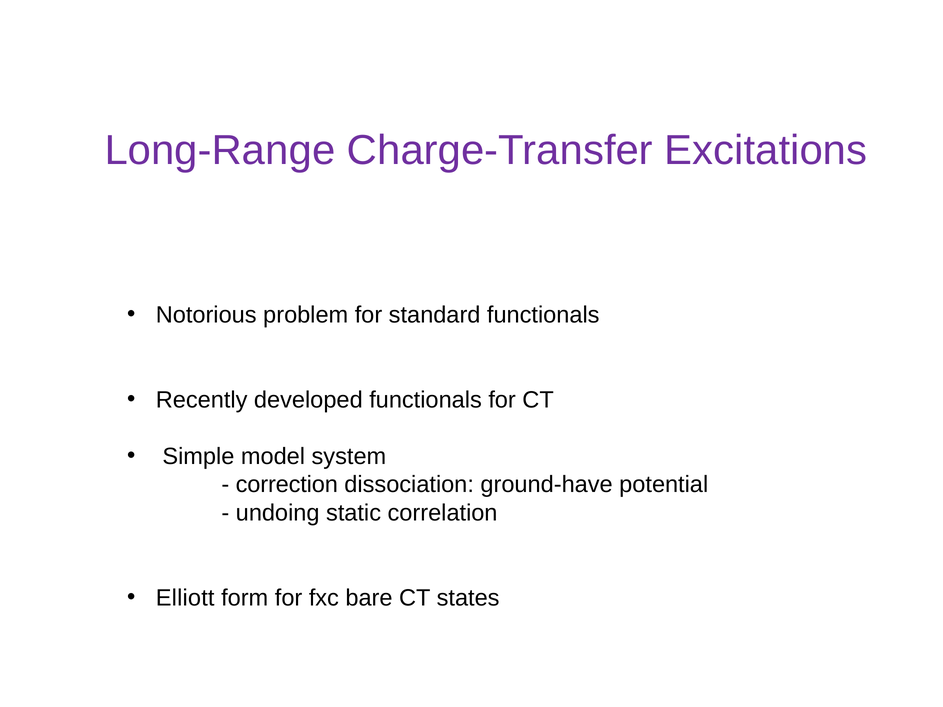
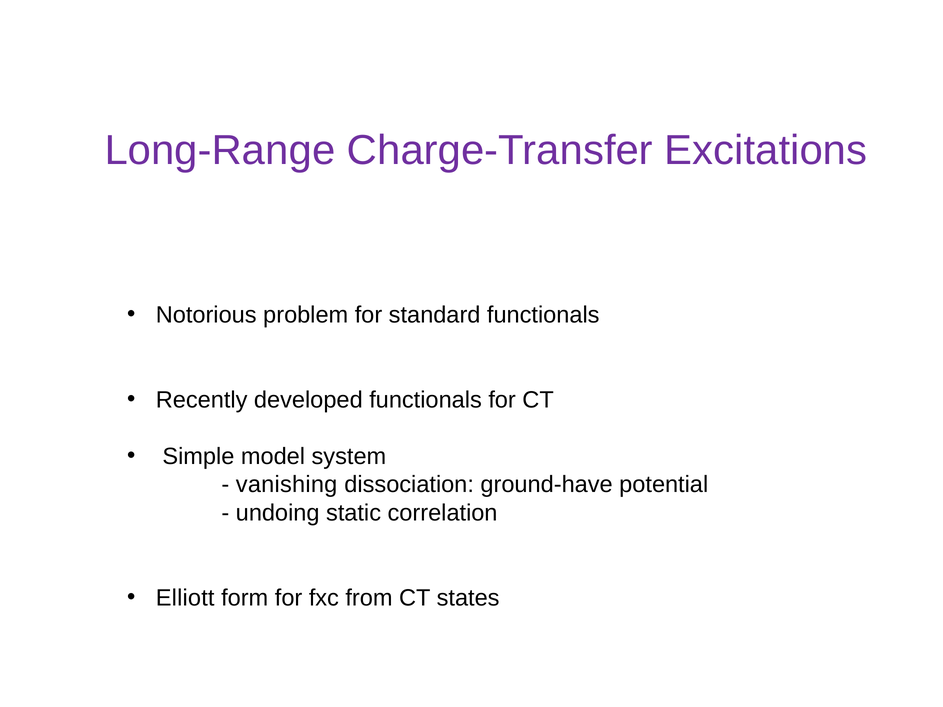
correction: correction -> vanishing (287, 485)
bare: bare -> from (369, 598)
